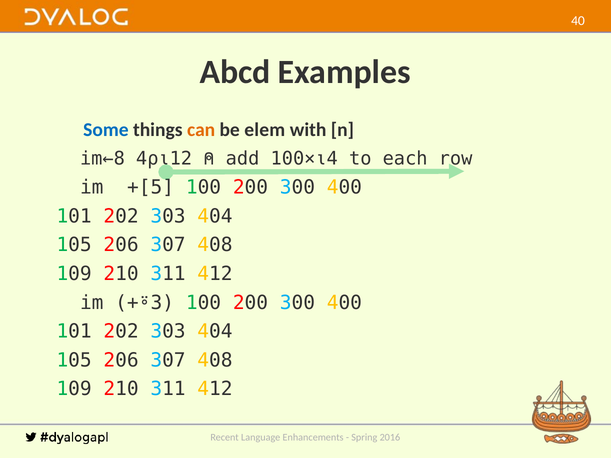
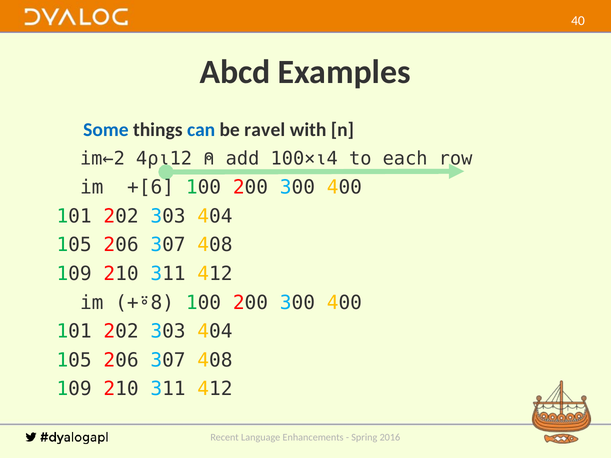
can colour: orange -> blue (201, 130)
elem: elem -> ravel (265, 130)
im←8: im←8 -> im←2 (102, 159)
+[5: +[5 -> +[6 (151, 187)
+⍤3: +⍤3 -> +⍤8 (145, 303)
